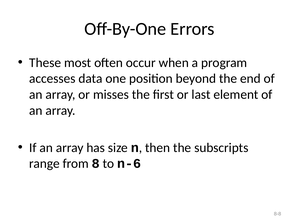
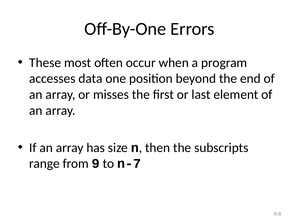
8: 8 -> 9 (96, 164)
n-6: n-6 -> n-7 (129, 164)
